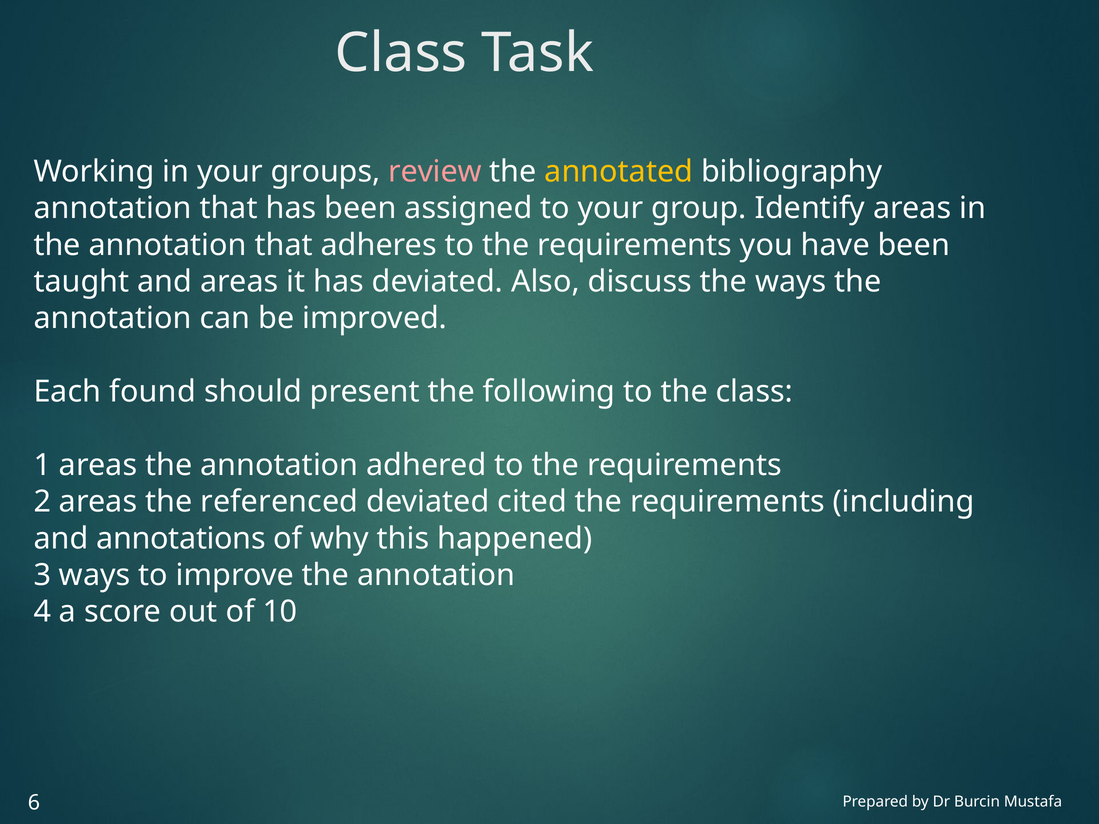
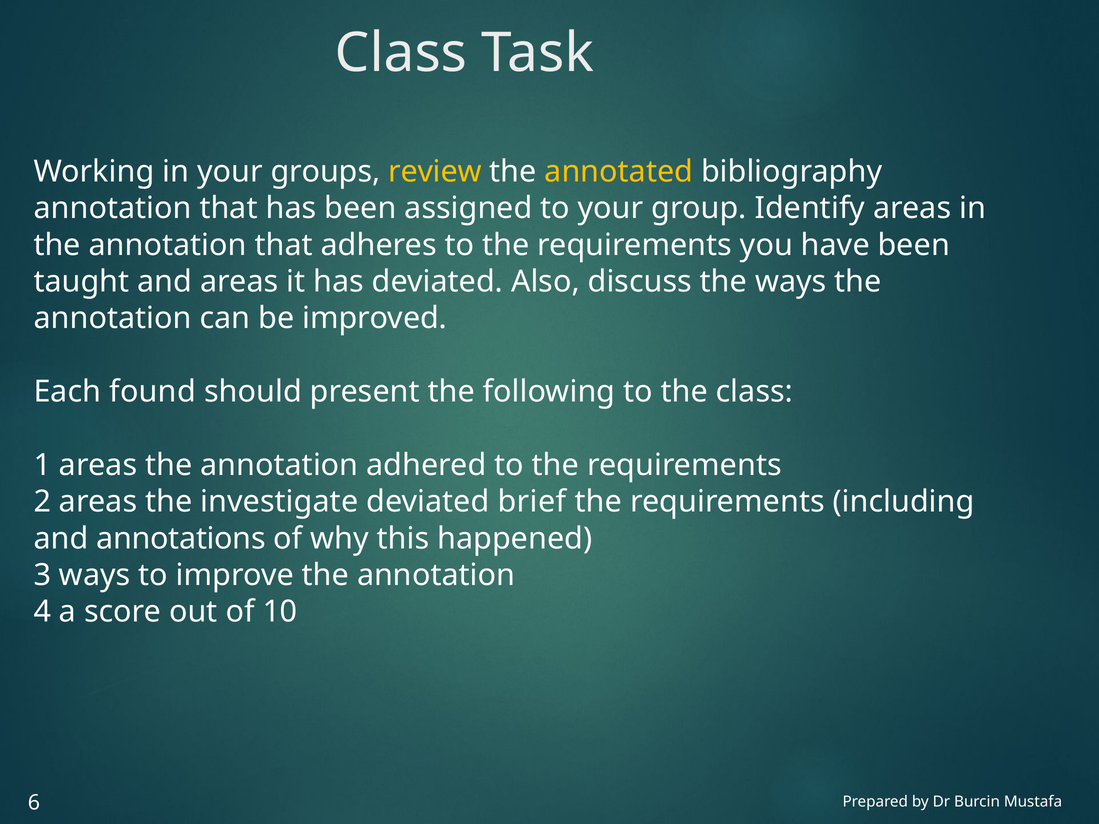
review colour: pink -> yellow (435, 172)
referenced: referenced -> investigate (279, 502)
cited: cited -> brief (532, 502)
